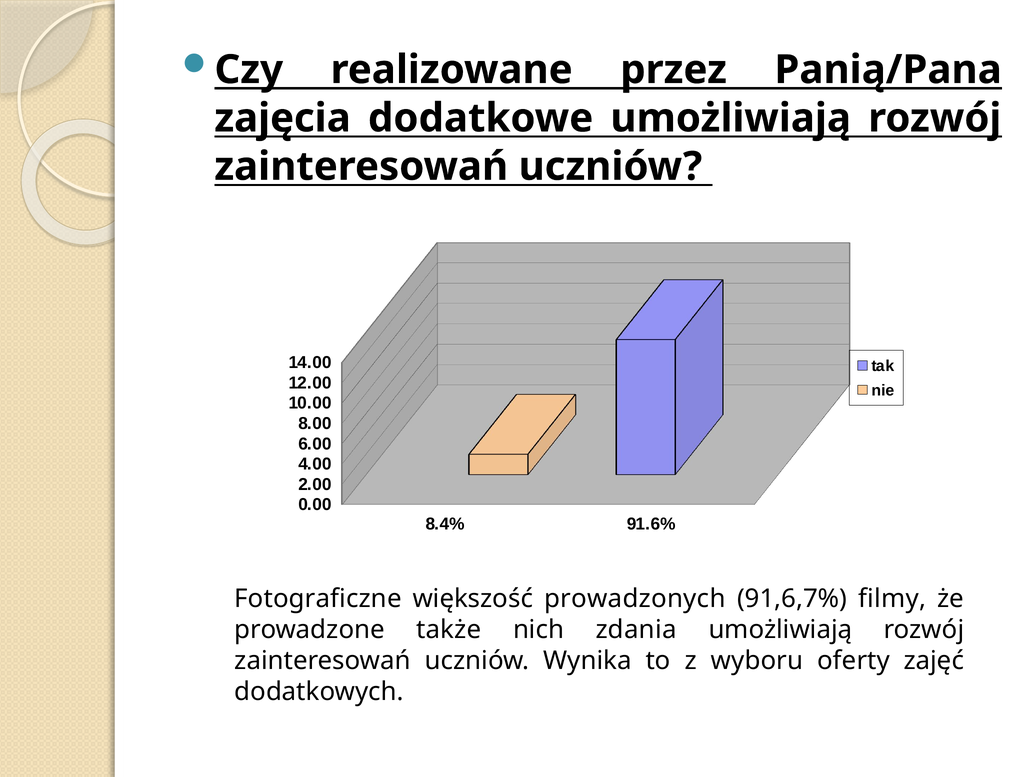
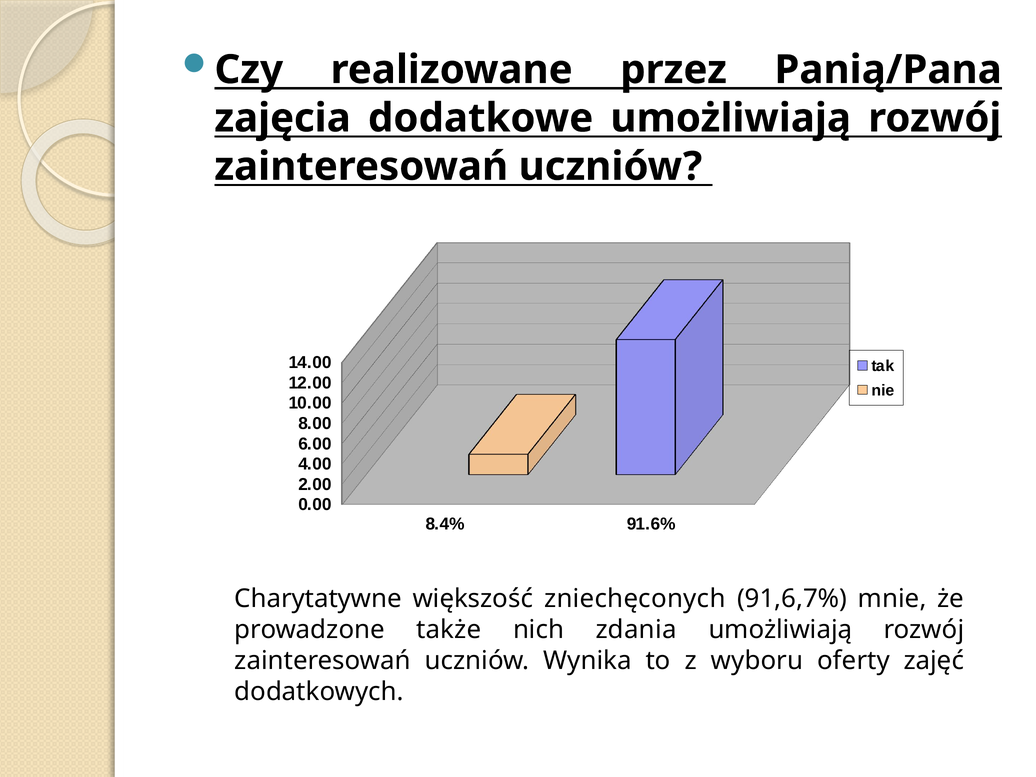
Fotograficzne: Fotograficzne -> Charytatywne (318, 599)
prowadzonych: prowadzonych -> zniechęconych (635, 599)
filmy: filmy -> mnie (892, 599)
